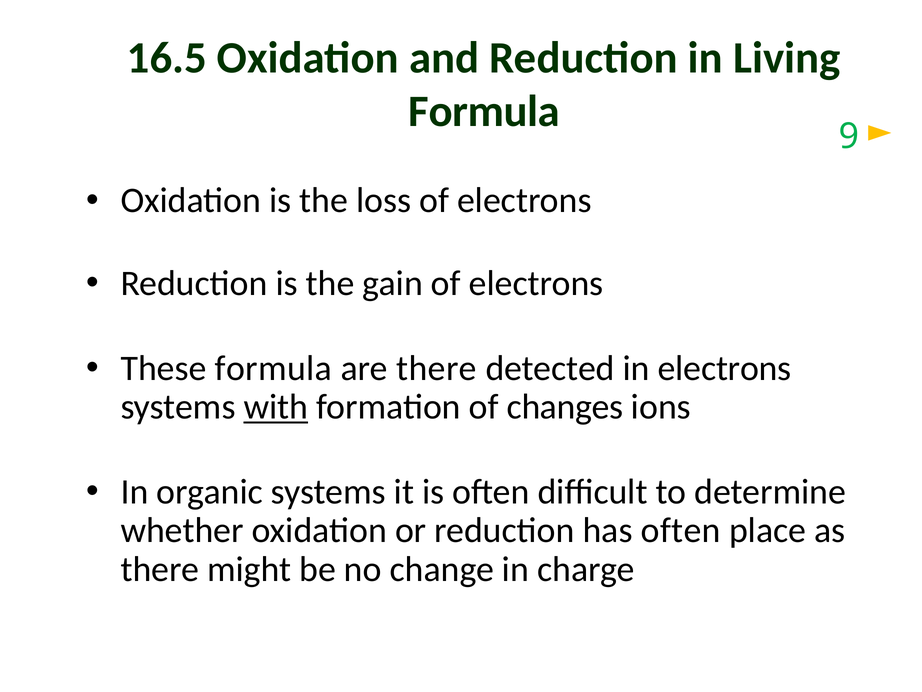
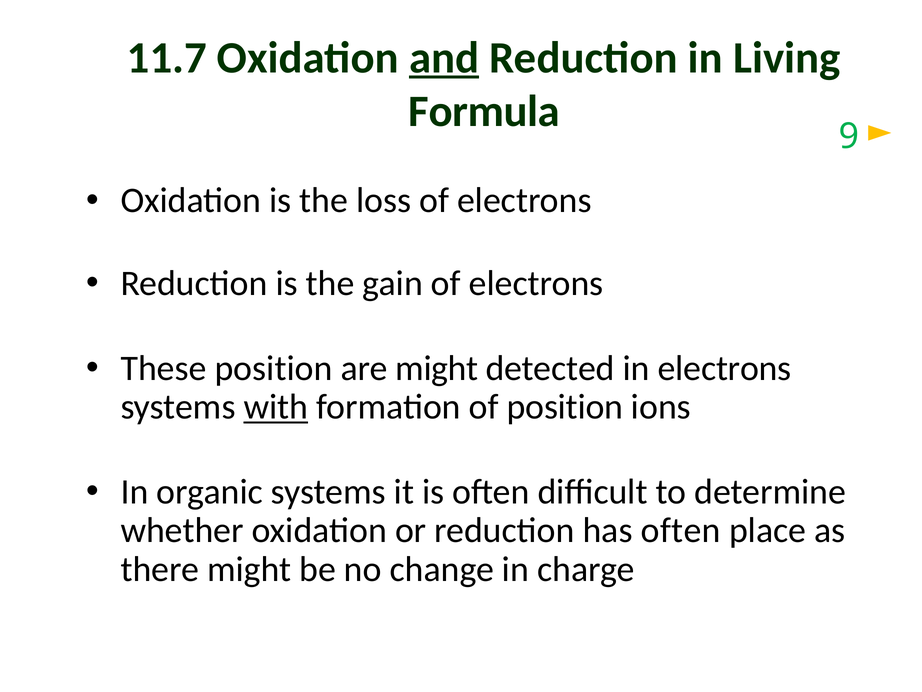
16.5: 16.5 -> 11.7 (167, 58)
and underline: none -> present (444, 58)
These formula: formula -> position (274, 368)
are there: there -> might (437, 368)
of changes: changes -> position (565, 407)
